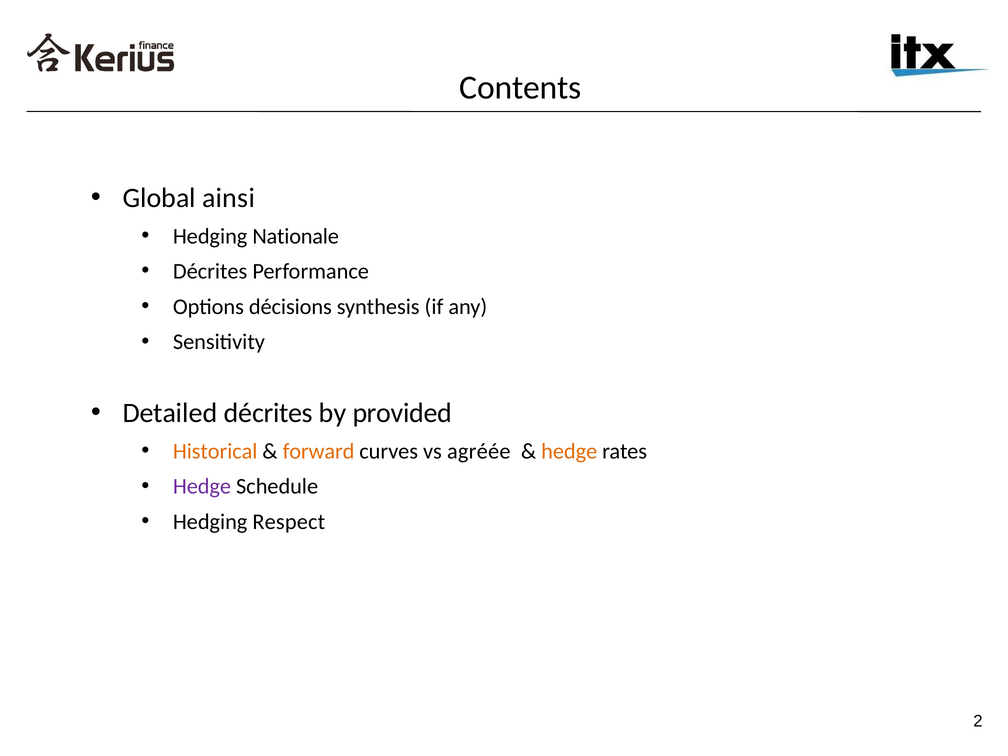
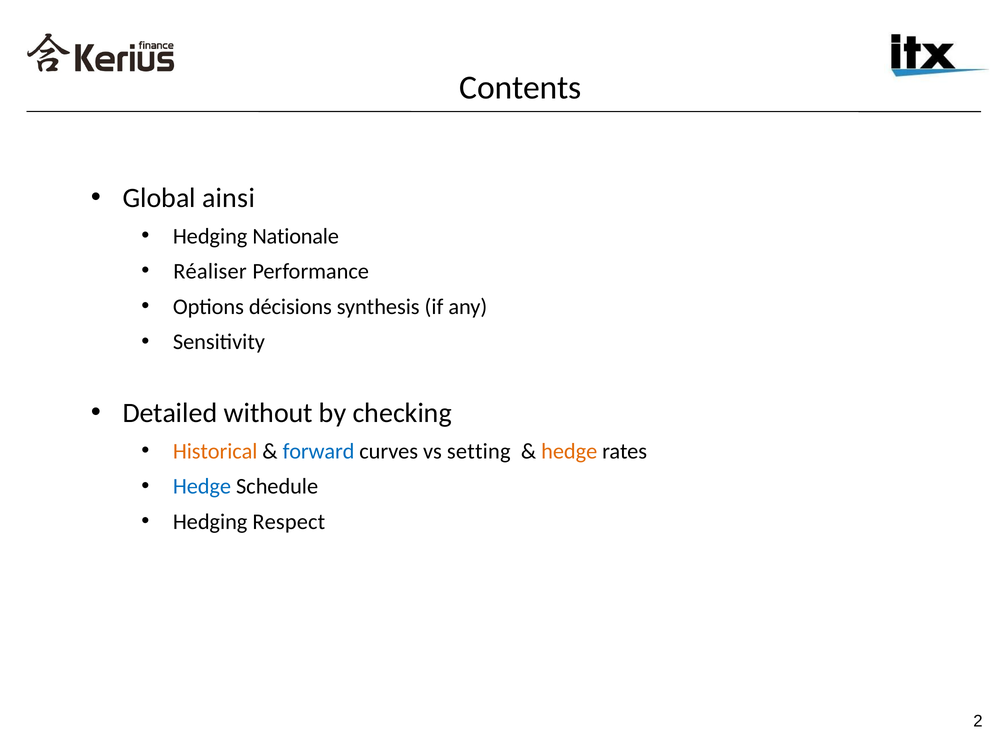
Décrites: Décrites -> Réaliser (210, 271)
Detailed décrites: décrites -> without (268, 413)
provided: provided -> checking (402, 413)
forward colour: orange -> blue (319, 451)
agréée: agréée -> setting (479, 451)
Hedge colour: purple -> blue (202, 486)
